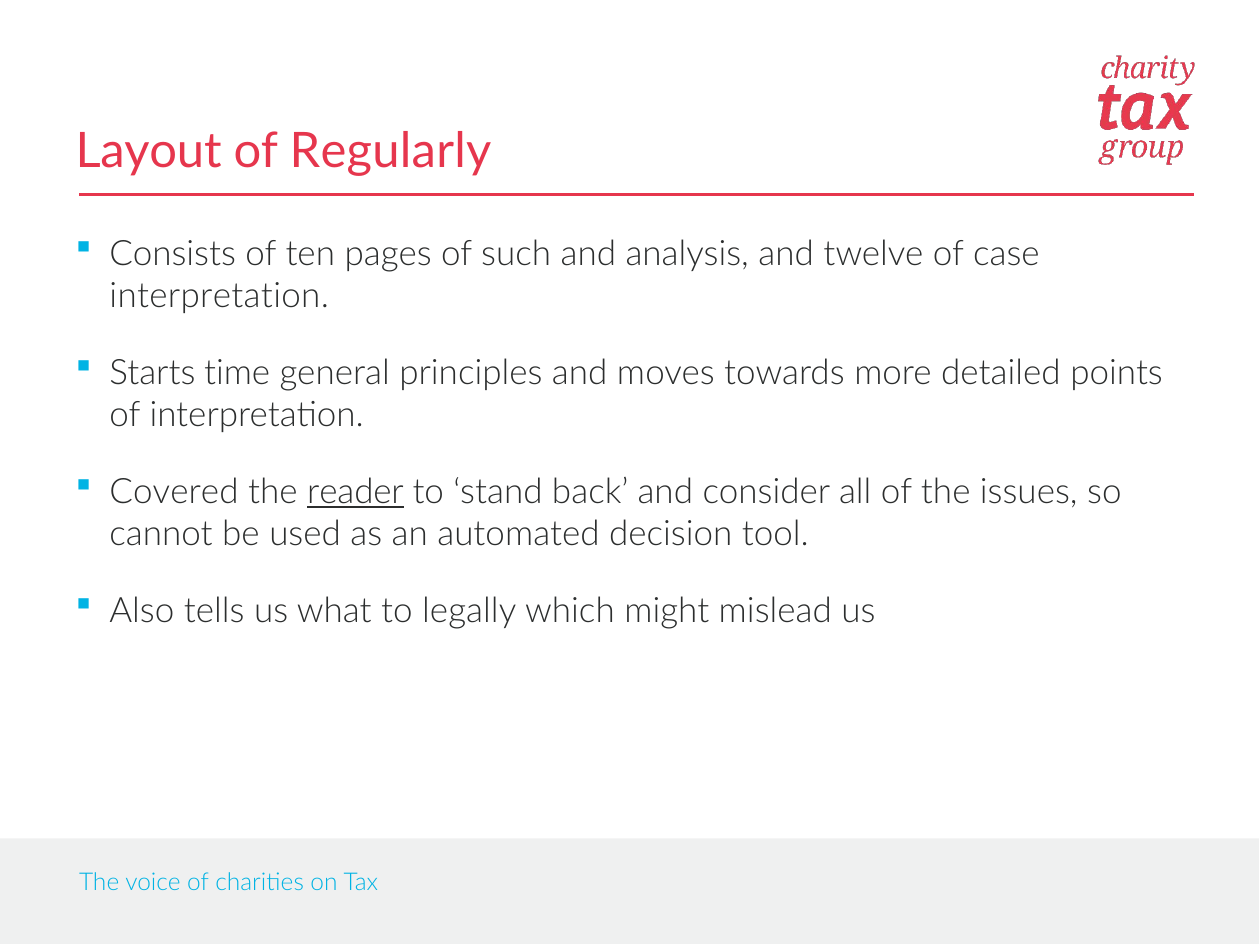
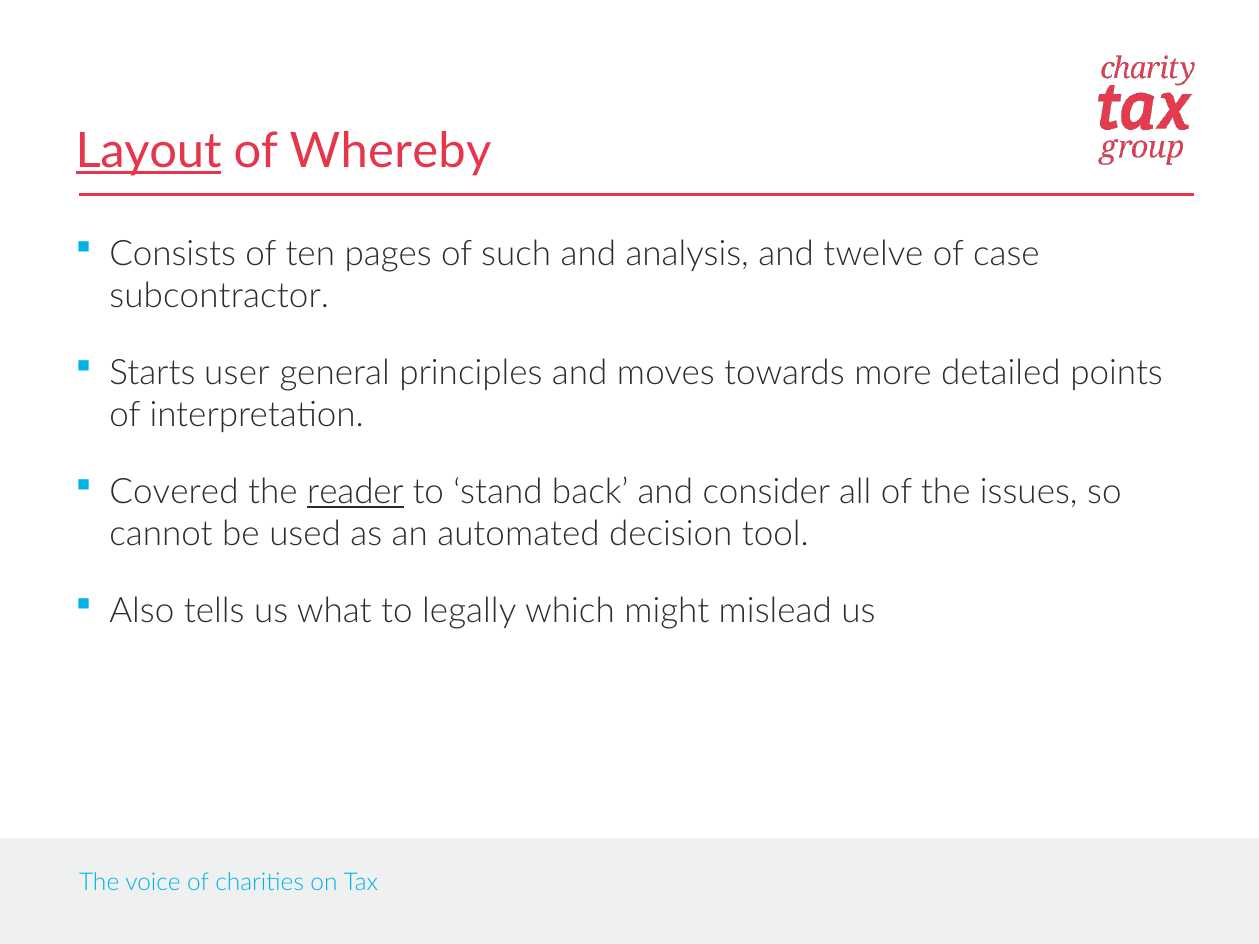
Layout underline: none -> present (149, 151)
Regularly: Regularly -> Whereby (390, 151)
interpretation: interpretation -> subcontractor (219, 296)
time: time -> user (237, 373)
